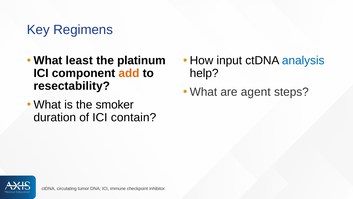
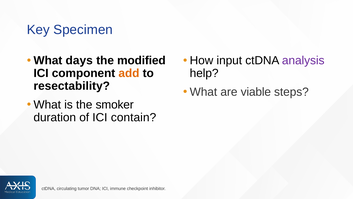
Regimens: Regimens -> Specimen (83, 30)
least: least -> days (79, 60)
platinum: platinum -> modified (141, 60)
analysis colour: blue -> purple (303, 60)
agent: agent -> viable (256, 92)
